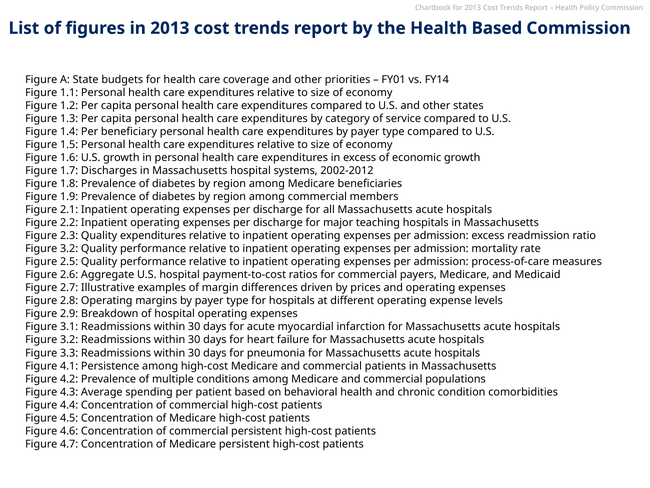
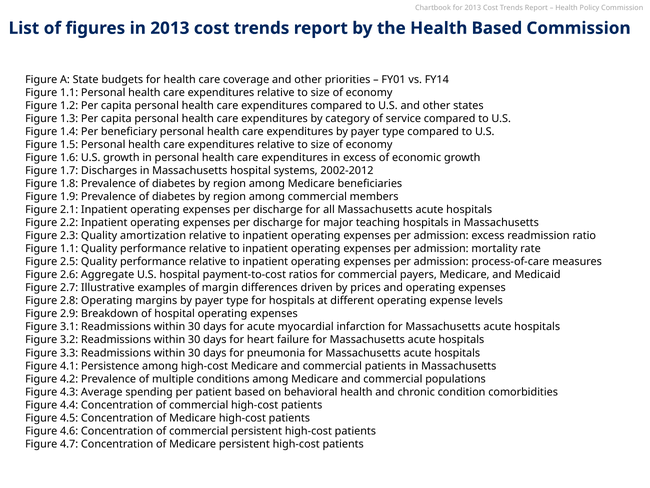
Quality expenditures: expenditures -> amortization (153, 236)
3.2: 3.2 -> 1.1 (69, 249)
